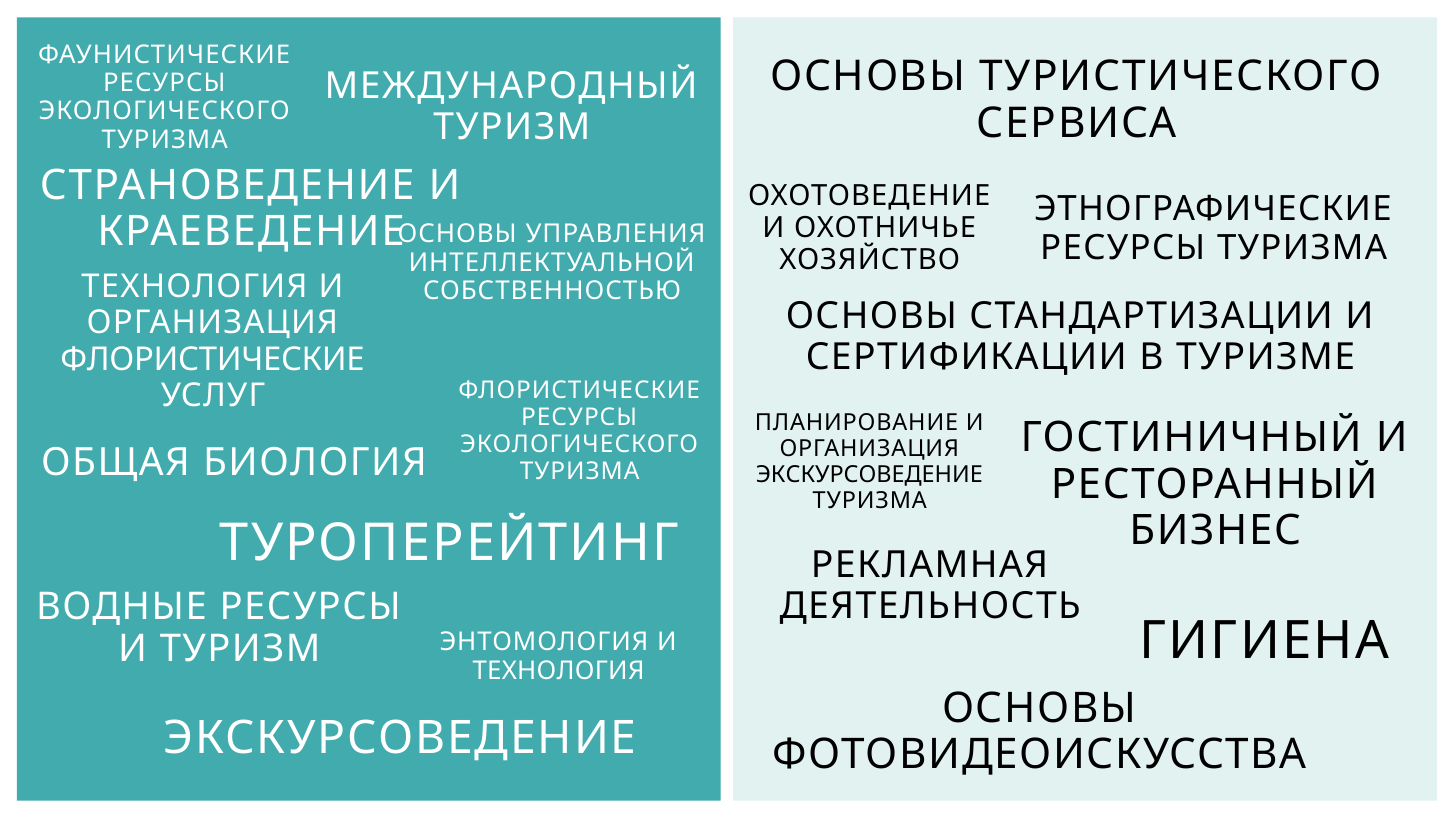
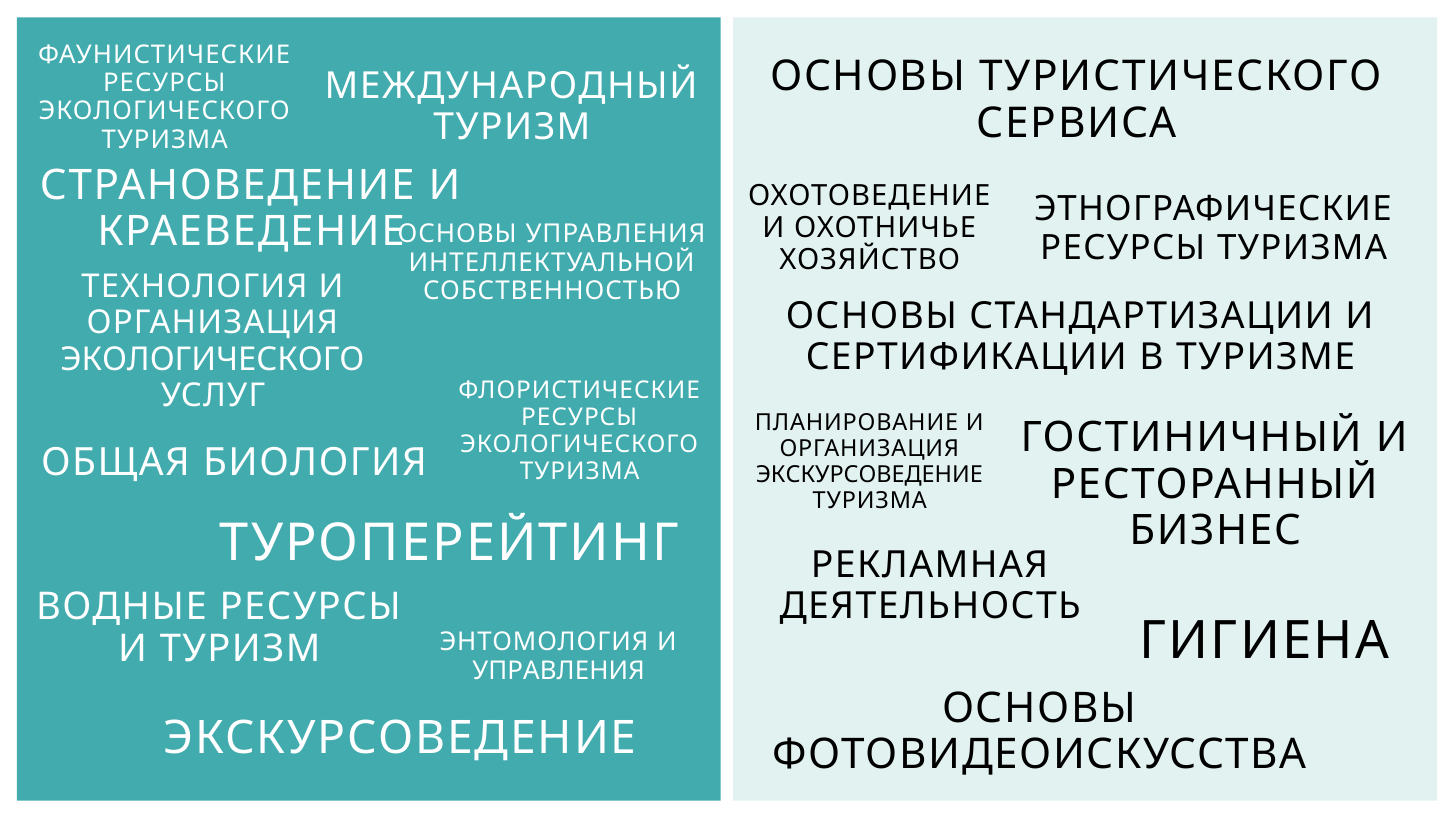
ФЛОРИСТИЧЕСКИЕ: ФЛОРИСТИЧЕСКИЕ -> ЭКОЛОГИЧЕСКОГО (212, 359)
ТЕХНОЛОГИЯ: ТЕХНОЛОГИЯ -> УПРАВЛЕНИЯ (559, 670)
